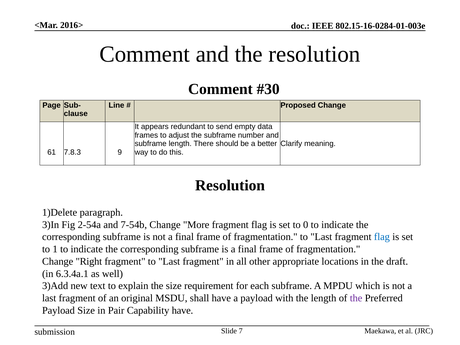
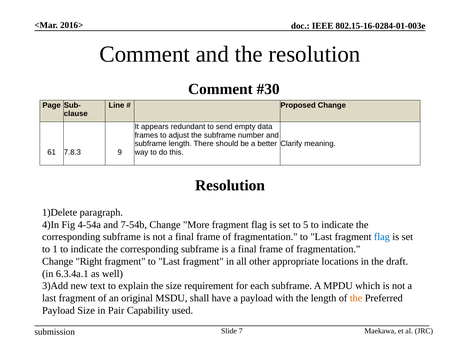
3)In: 3)In -> 4)In (51, 225)
2-54a: 2-54a -> 4-54a (89, 225)
0: 0 -> 5 (306, 225)
the colour: purple -> orange (356, 298)
Capability have: have -> used (182, 310)
